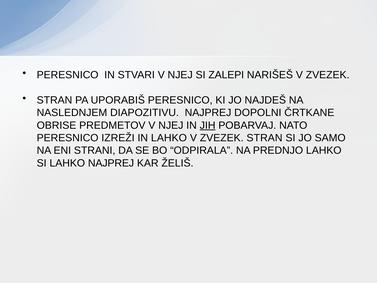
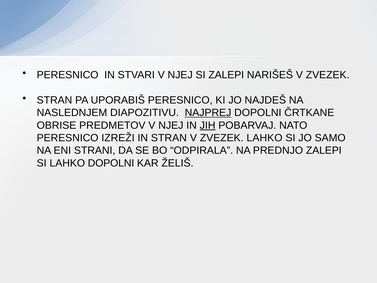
NAJPREJ underline: none -> present (208, 113)
IN LAHKO: LAHKO -> STRAN (169, 138)
ZVEZEK STRAN: STRAN -> LAHKO (265, 138)
PREDNJO LAHKO: LAHKO -> ZALEPI (324, 150)
LAHKO NAJPREJ: NAJPREJ -> DOPOLNI (111, 163)
